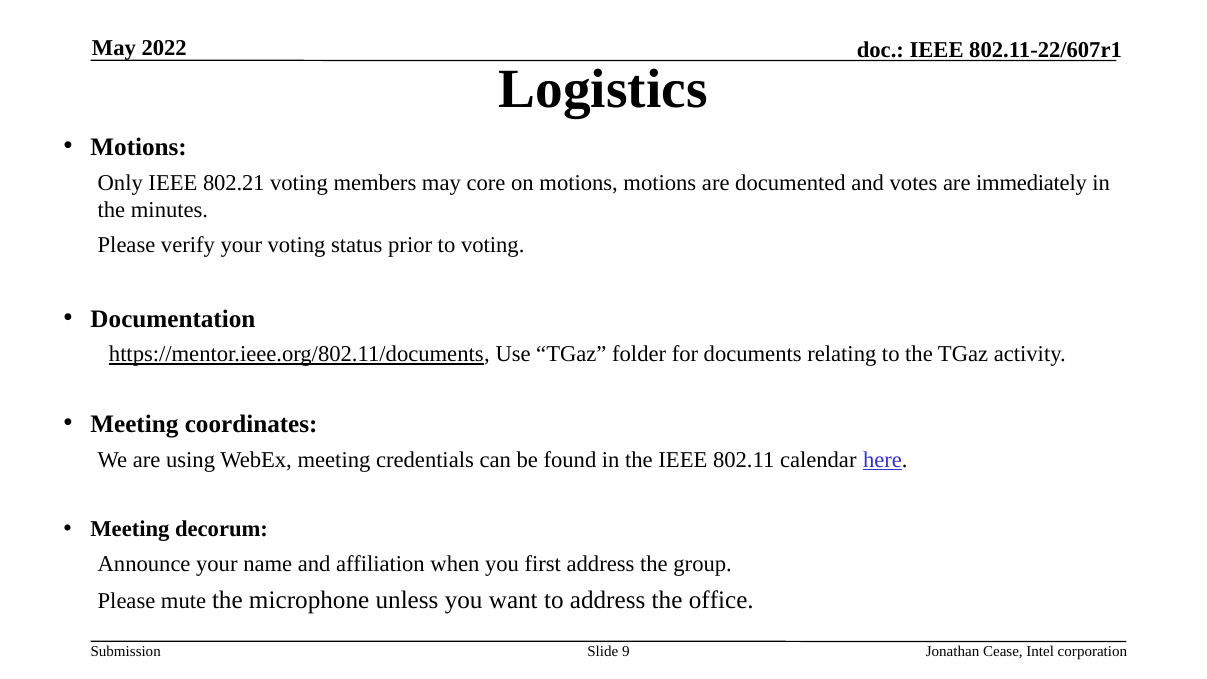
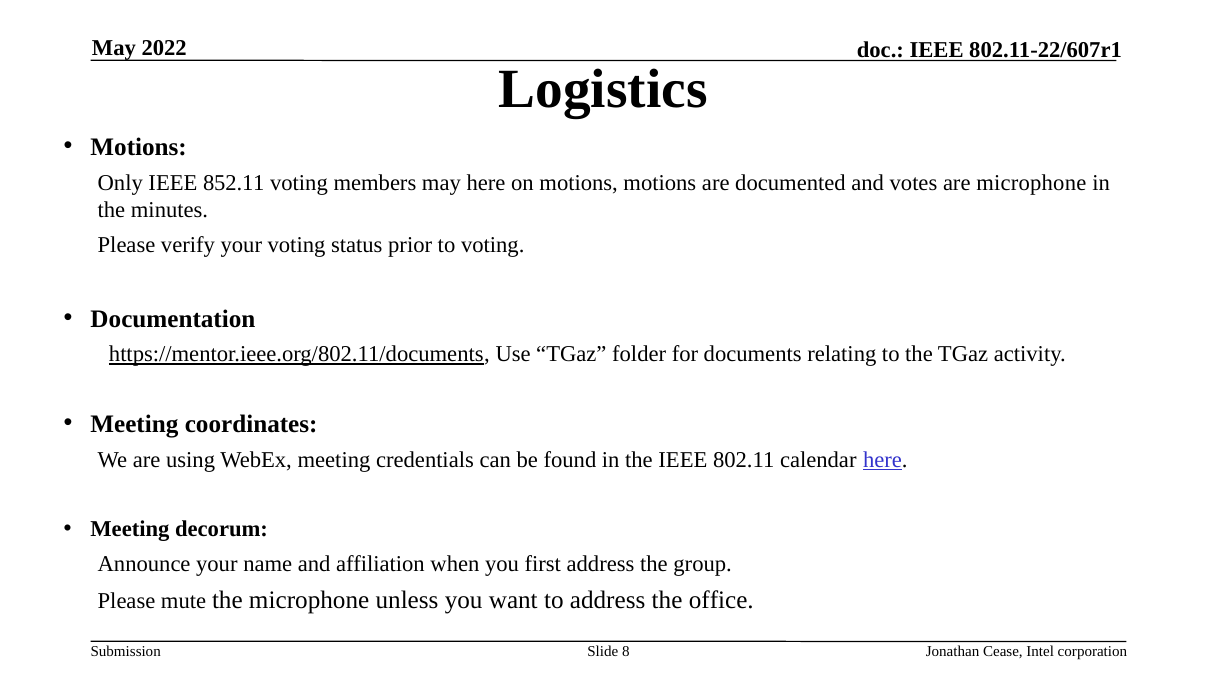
802.21: 802.21 -> 852.11 (234, 183)
may core: core -> here (486, 183)
are immediately: immediately -> microphone (1031, 183)
9: 9 -> 8 (626, 651)
